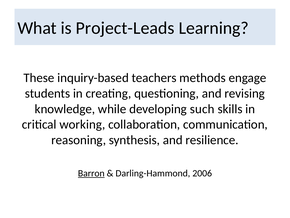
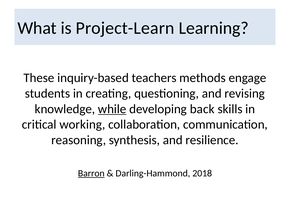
Project-Leads: Project-Leads -> Project-Learn (125, 28)
while underline: none -> present (112, 109)
such: such -> back (202, 109)
2006: 2006 -> 2018 (202, 173)
